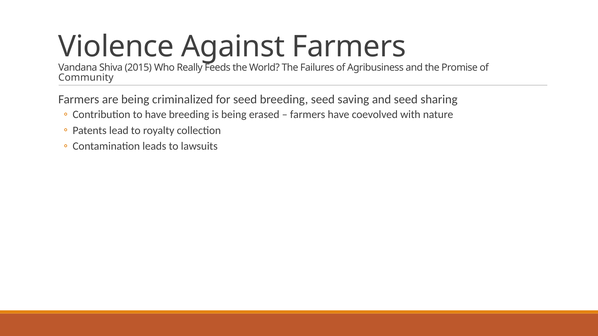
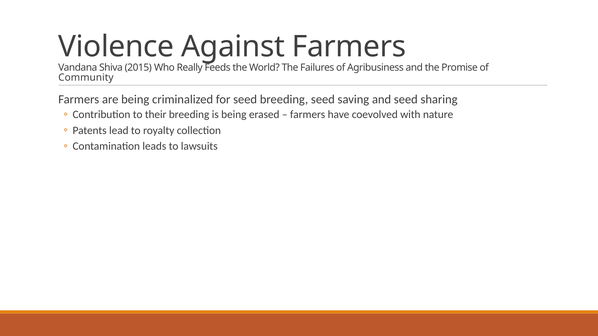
to have: have -> their (156, 115)
